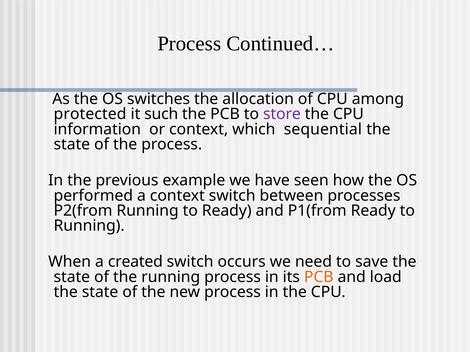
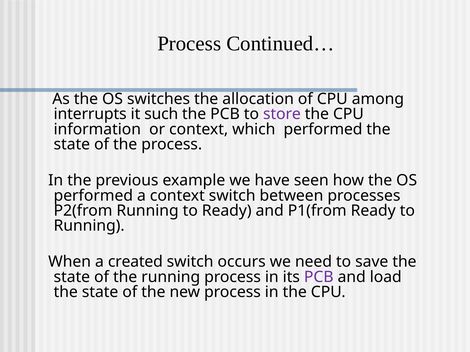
protected: protected -> interrupts (90, 114)
which sequential: sequential -> performed (323, 129)
PCB colour: orange -> purple (319, 277)
